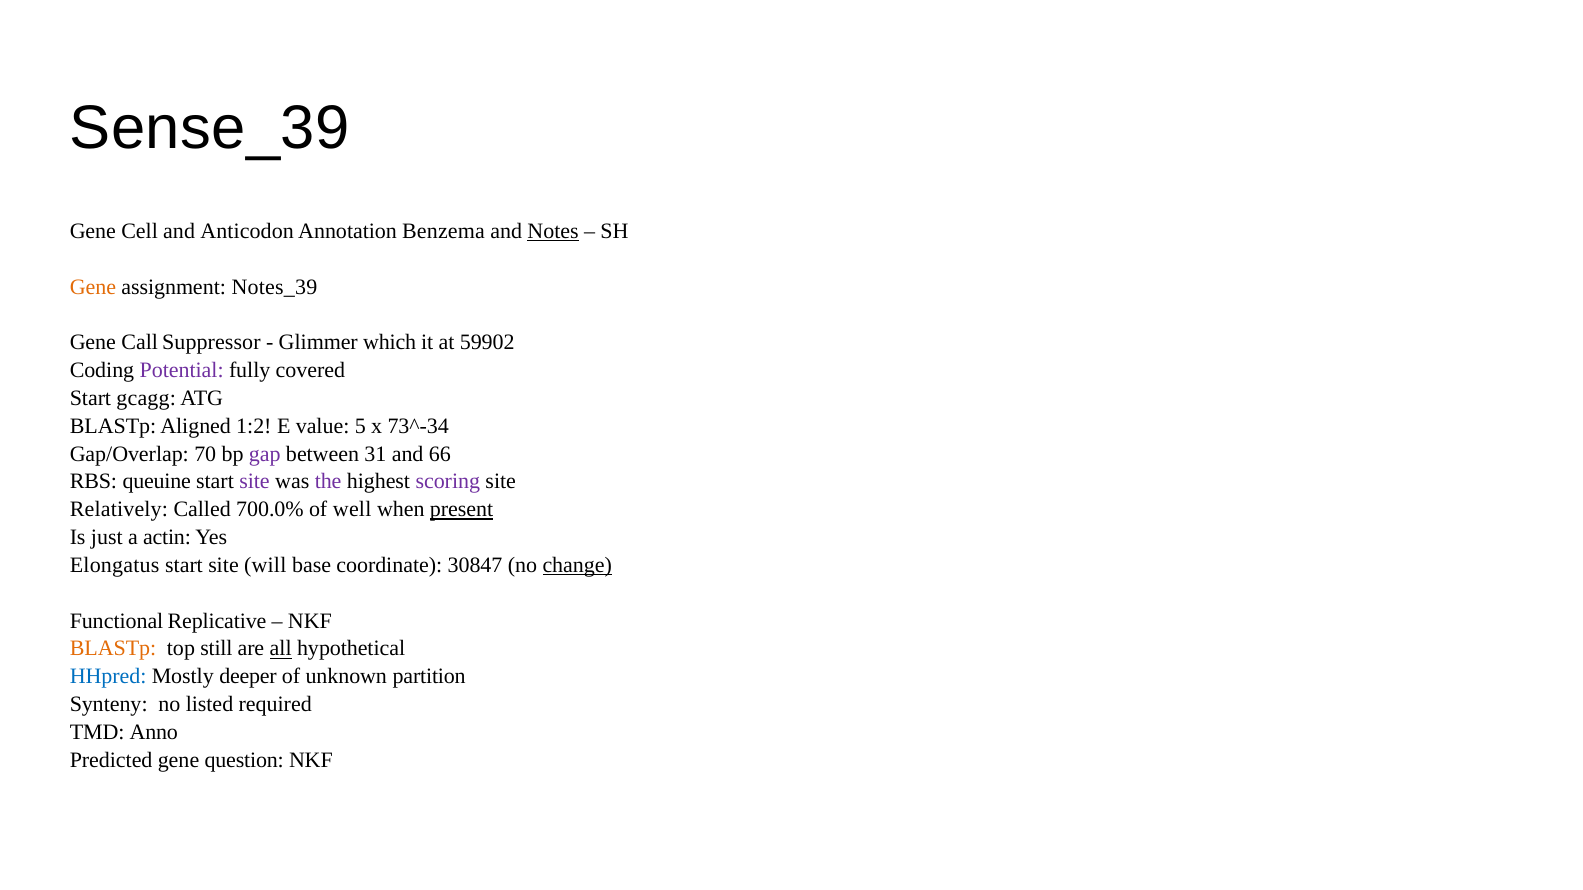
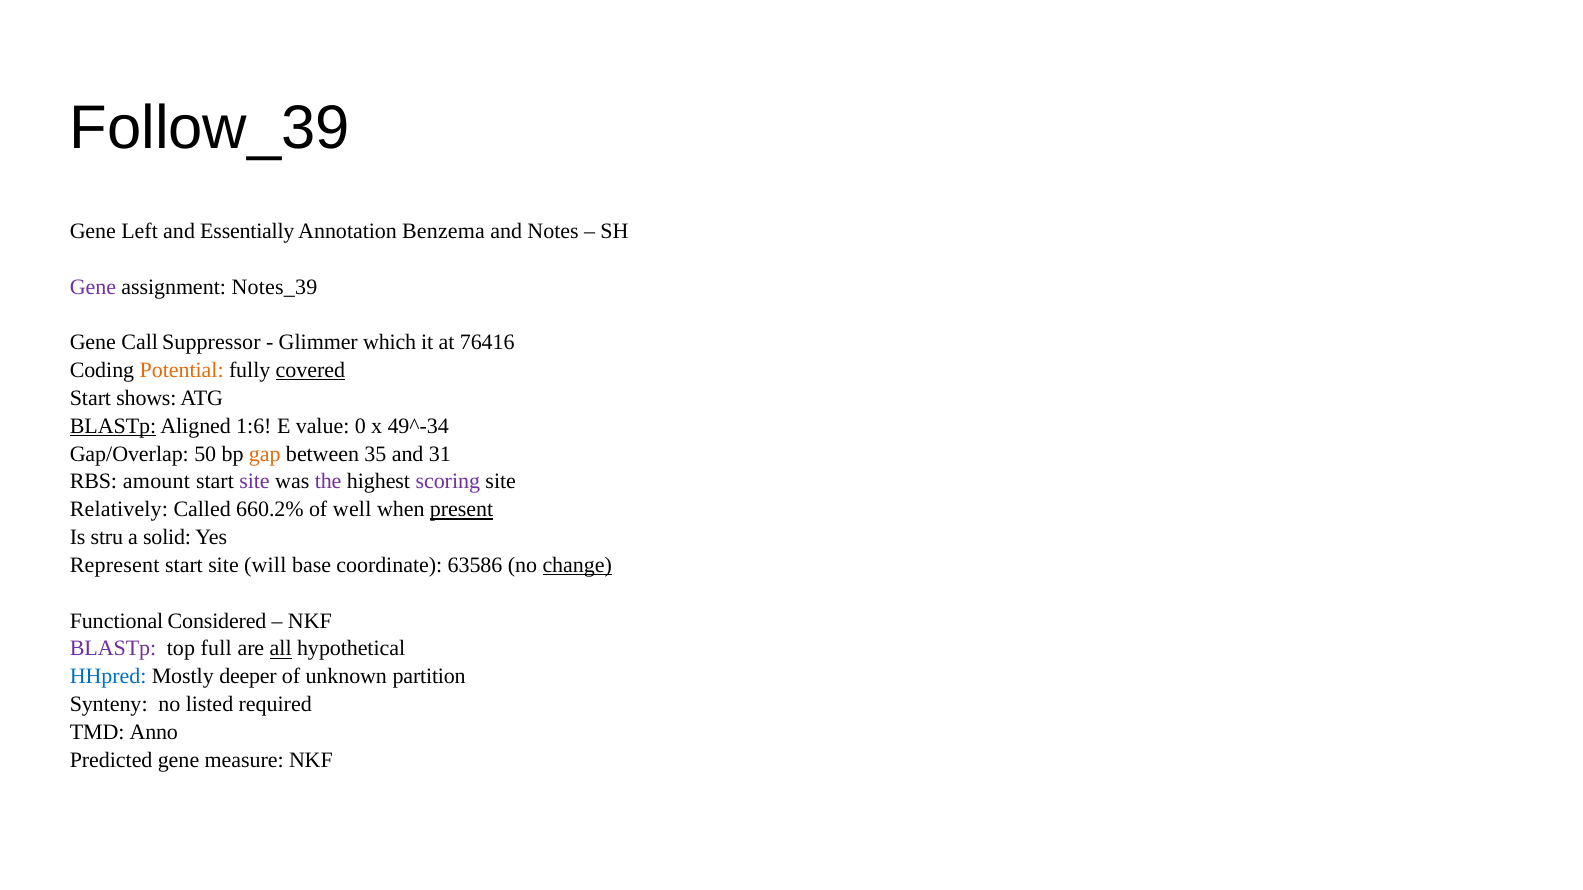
Sense_39: Sense_39 -> Follow_39 (210, 128)
Cell: Cell -> Left (140, 231)
Anticodon: Anticodon -> Essentially (247, 231)
Notes underline: present -> none (553, 231)
Gene colour: orange -> purple (93, 287)
59902: 59902 -> 76416 (487, 343)
Potential colour: purple -> orange (182, 370)
covered underline: none -> present (310, 370)
gcagg: gcagg -> shows (146, 398)
BLASTp underline: none -> present (113, 426)
1:2: 1:2 -> 1:6 (254, 426)
5: 5 -> 0 (360, 426)
73^-34: 73^-34 -> 49^-34 (418, 426)
70: 70 -> 50 (205, 454)
gap colour: purple -> orange (265, 454)
31: 31 -> 35 (375, 454)
66: 66 -> 31 (440, 454)
queuine: queuine -> amount (156, 482)
700.0%: 700.0% -> 660.2% (270, 510)
just: just -> stru (107, 538)
actin: actin -> solid (167, 538)
Elongatus: Elongatus -> Represent (115, 565)
30847: 30847 -> 63586 (475, 565)
Replicative: Replicative -> Considered (217, 621)
BLASTp colour: orange -> purple (113, 649)
still: still -> full (216, 649)
question: question -> measure (244, 760)
